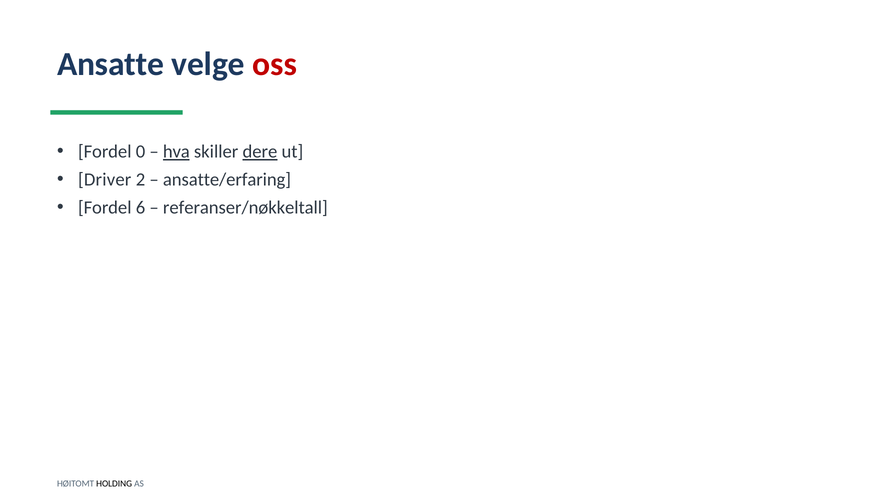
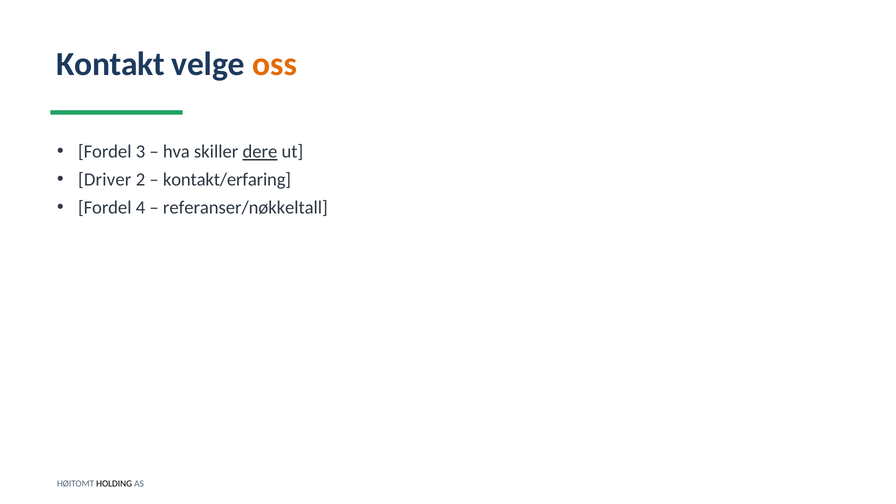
Ansatte: Ansatte -> Kontakt (111, 64)
oss colour: red -> orange (275, 64)
0: 0 -> 3 (141, 152)
hva underline: present -> none (176, 152)
ansatte/erfaring: ansatte/erfaring -> kontakt/erfaring (227, 180)
6: 6 -> 4 (141, 208)
